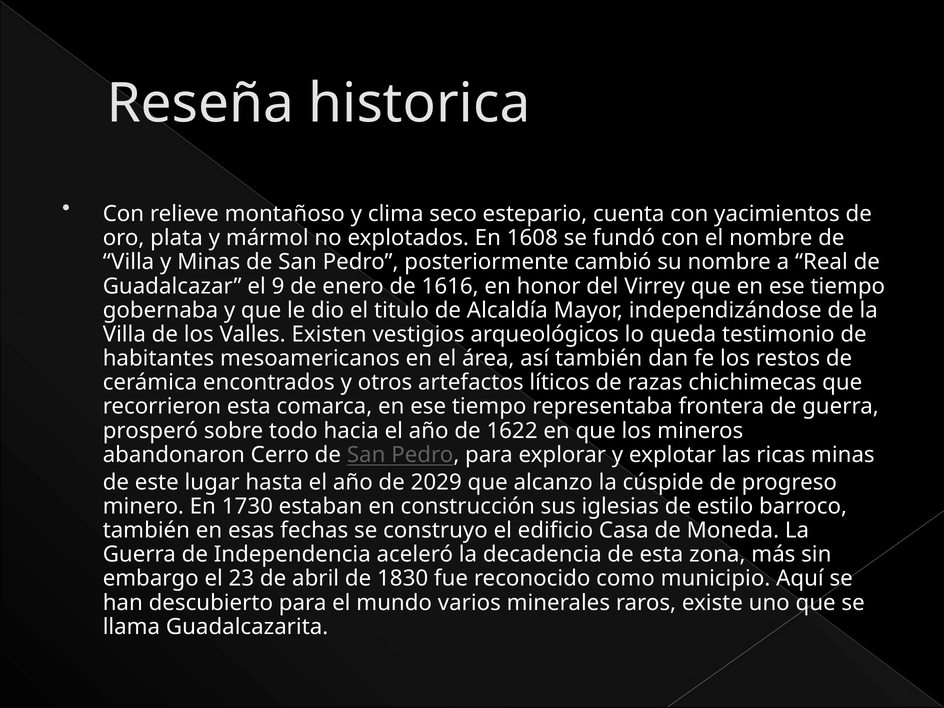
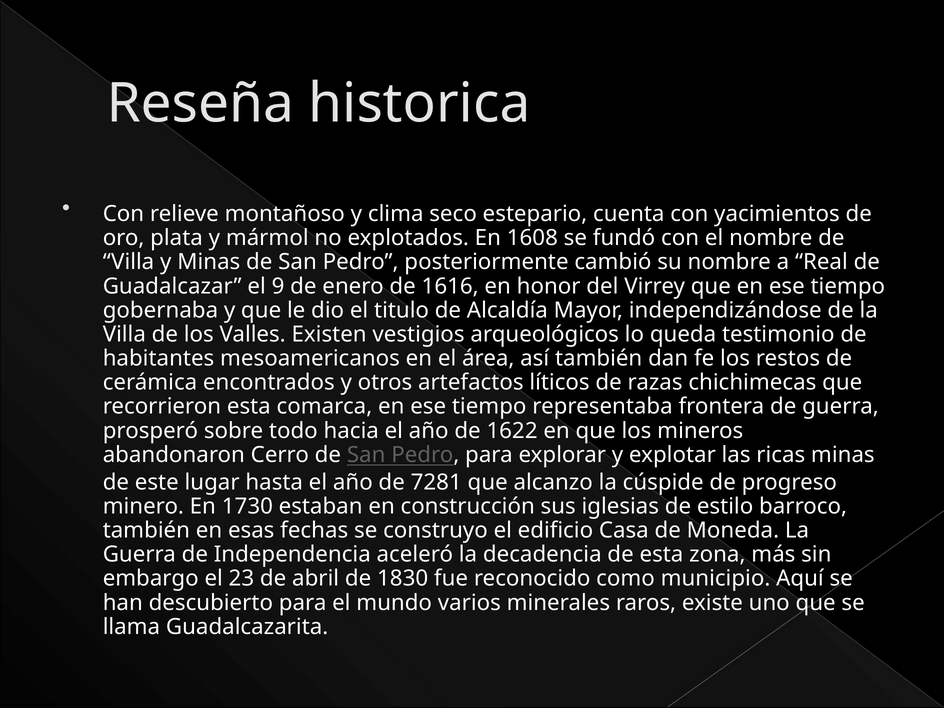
2029: 2029 -> 7281 (436, 482)
